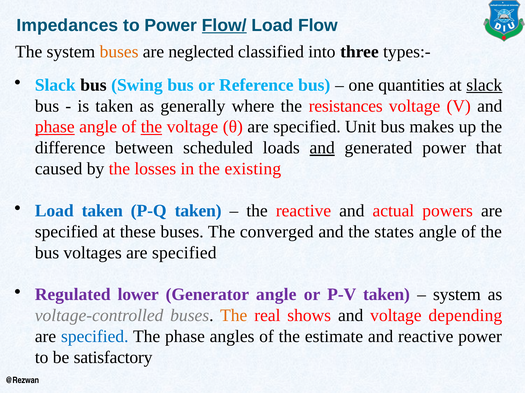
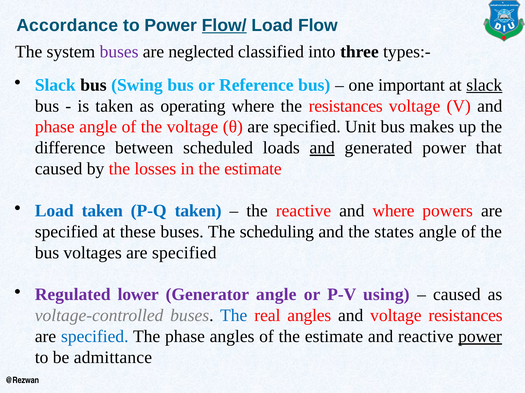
Impedances: Impedances -> Accordance (67, 25)
buses colour: orange -> purple (119, 52)
quantities: quantities -> important (411, 85)
generally: generally -> operating (193, 106)
phase underline: present -> none (55, 127)
the underline: present -> none (151, 127)
in the existing: existing -> estimate (253, 169)
and actual: actual -> where (393, 211)
converged: converged -> scheduling (277, 232)
P-V taken: taken -> using (386, 295)
system: system -> caused (457, 295)
The colour: orange -> blue (234, 316)
real shows: shows -> angles (309, 316)
voltage depending: depending -> resistances (465, 316)
power underline: none -> present (480, 337)
satisfactory: satisfactory -> admittance (113, 358)
